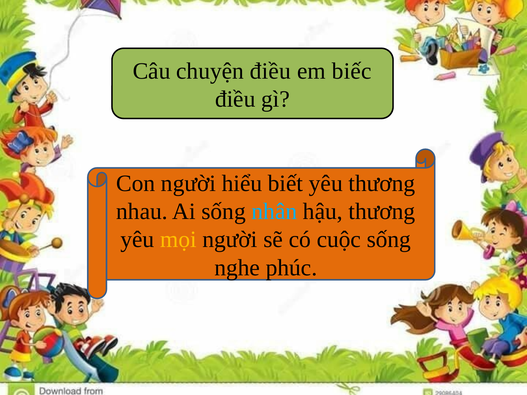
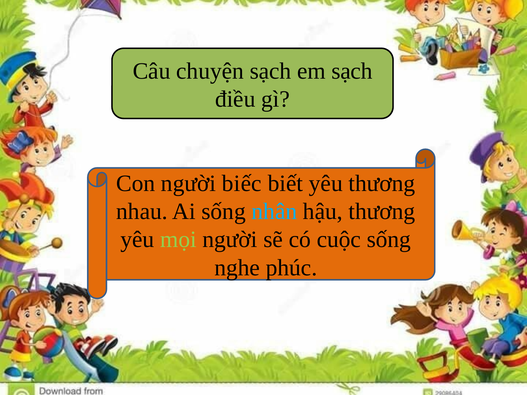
chuyện điều: điều -> sạch (271, 71)
em biếc: biếc -> sạch (352, 71)
hiểu: hiểu -> biếc (242, 183)
mọi colour: yellow -> light green (178, 240)
